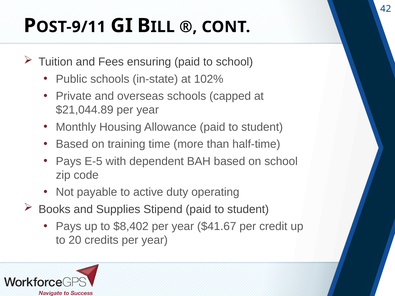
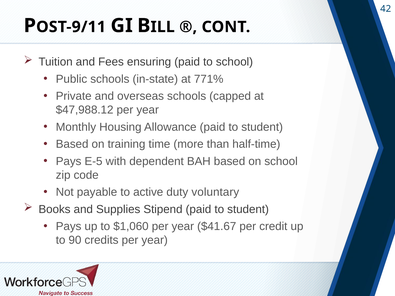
102%: 102% -> 771% (209, 79)
$21,044.89: $21,044.89 -> $47,988.12 (85, 110)
operating: operating -> voluntary (215, 192)
$8,402: $8,402 -> $1,060 (131, 227)
20: 20 -> 90 (75, 240)
